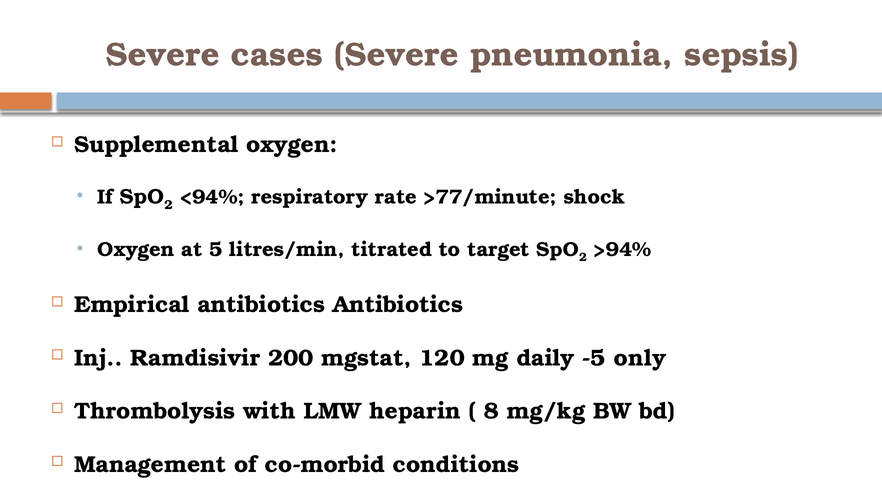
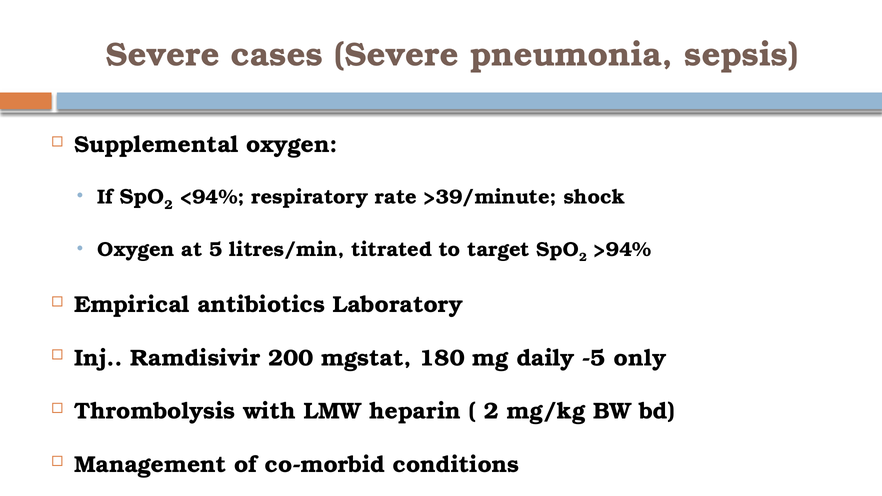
>77/minute: >77/minute -> >39/minute (490, 197)
antibiotics Antibiotics: Antibiotics -> Laboratory (398, 305)
120: 120 -> 180 (442, 358)
8: 8 -> 2 (491, 412)
